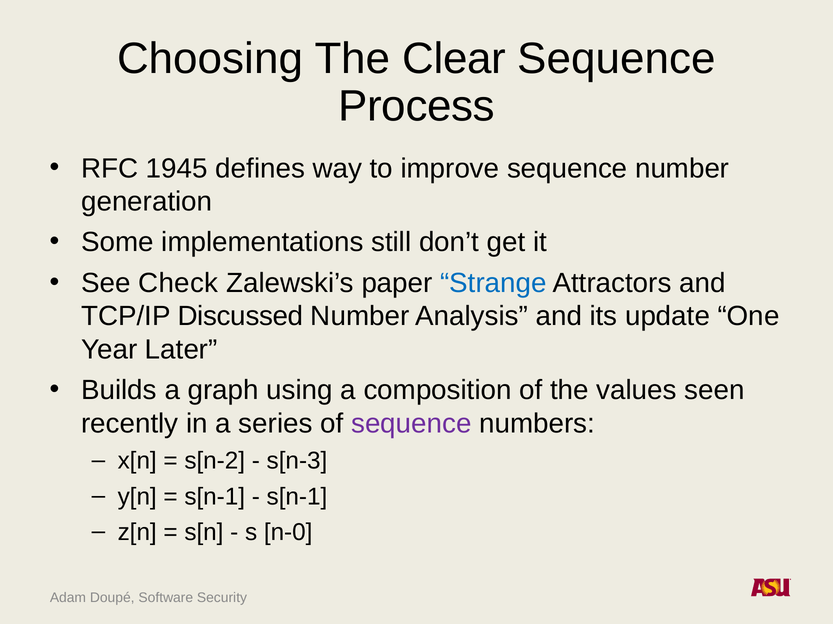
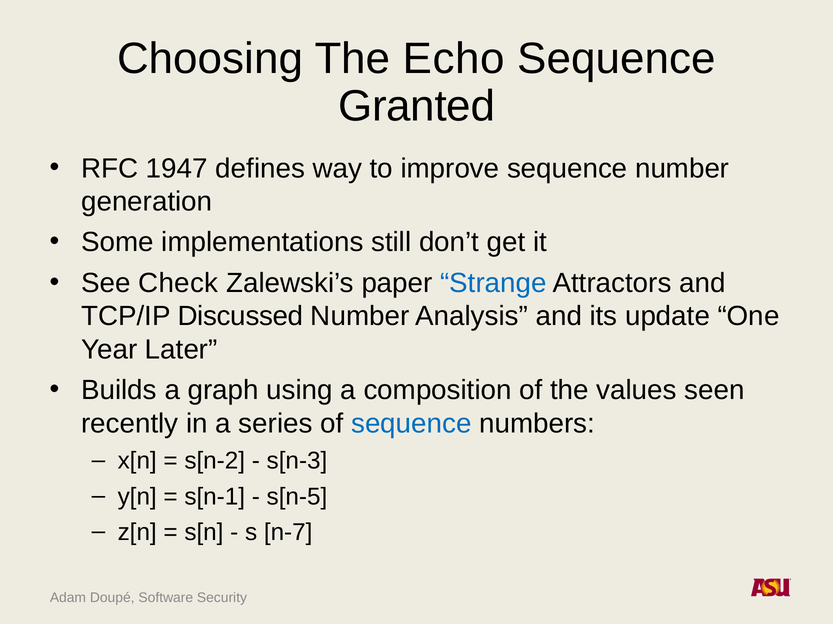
Clear: Clear -> Echo (454, 59)
Process: Process -> Granted (417, 107)
1945: 1945 -> 1947 (177, 169)
sequence colour: purple -> blue (411, 424)
s[n-1: s[n-1 -> s[n-5 (297, 497)
n-0: n-0 -> n-7 (288, 533)
